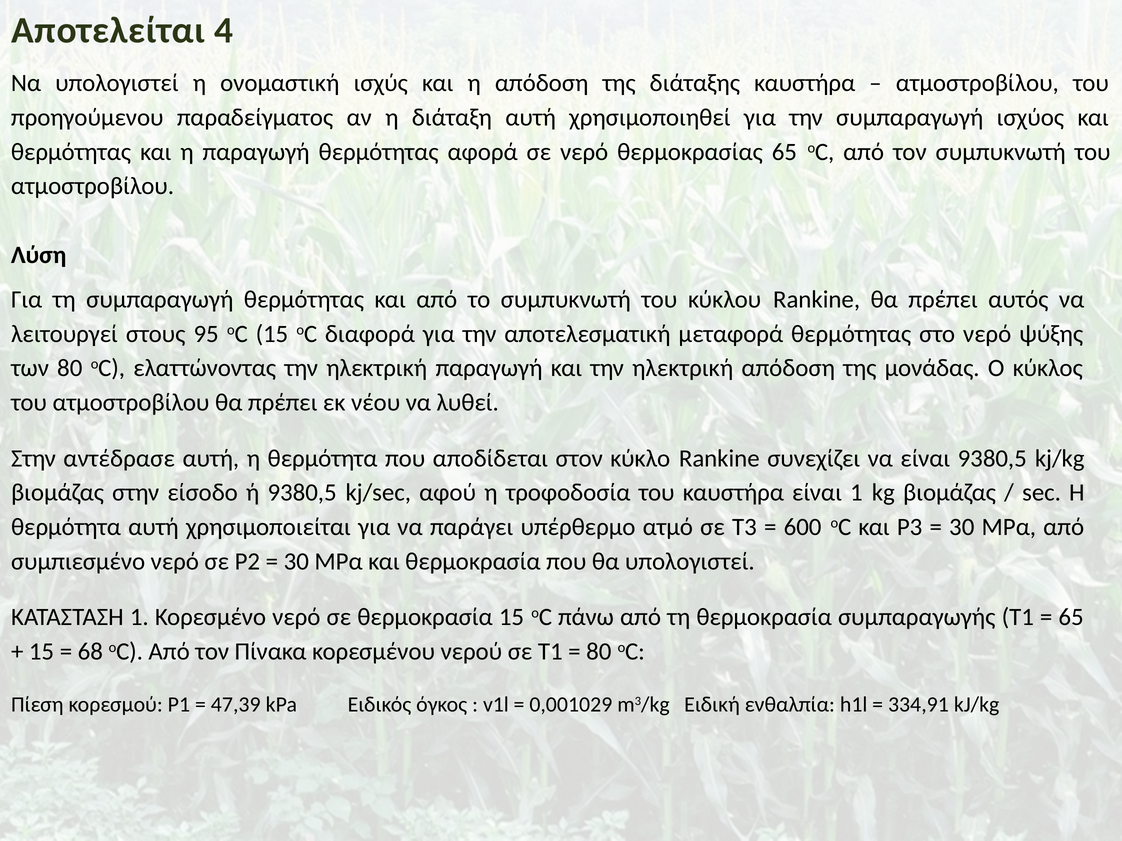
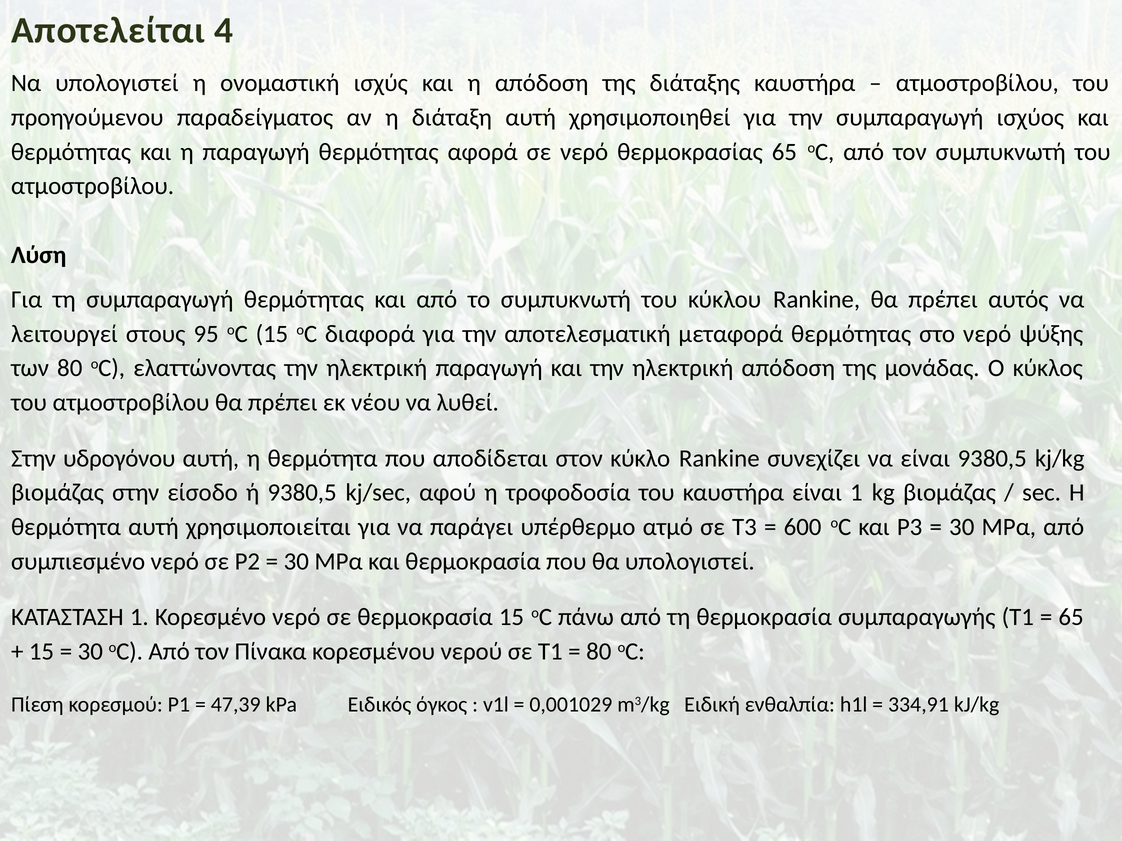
αντέδρασε: αντέδρασε -> υδρογόνου (119, 459)
68: 68 -> 30 (90, 652)
